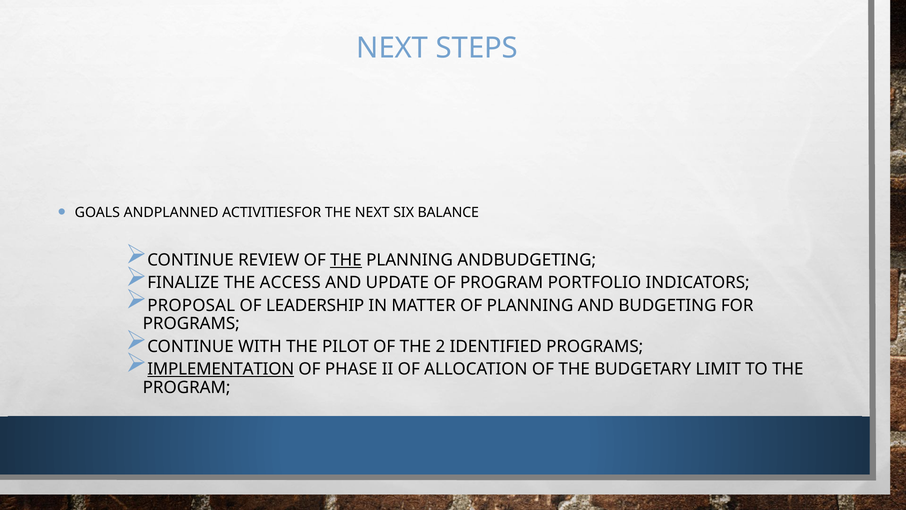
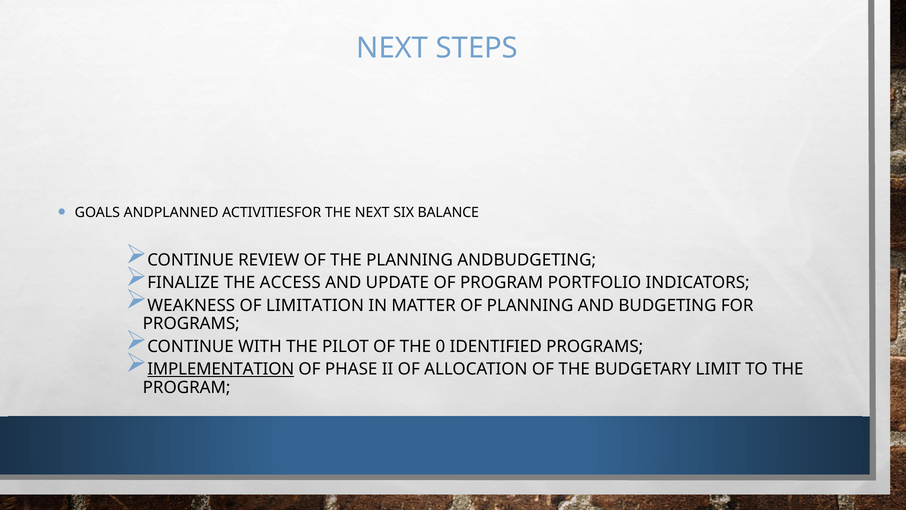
THE underline: present -> none (346, 260)
PROPOSAL: PROPOSAL -> WEAKNESS (191, 305)
LEADERSHIP: LEADERSHIP -> LIMITATION (315, 305)
2: 2 -> 0 (440, 346)
